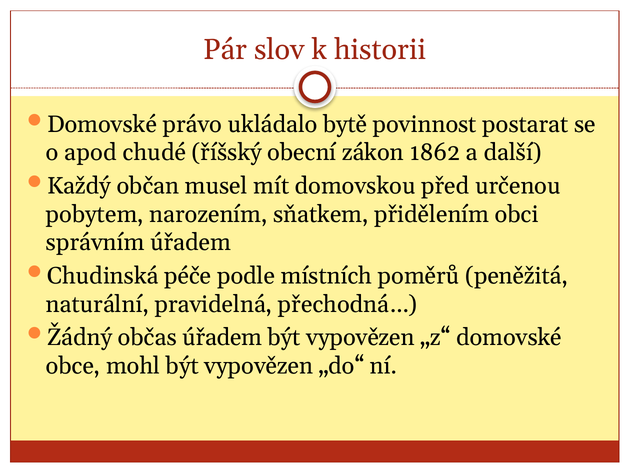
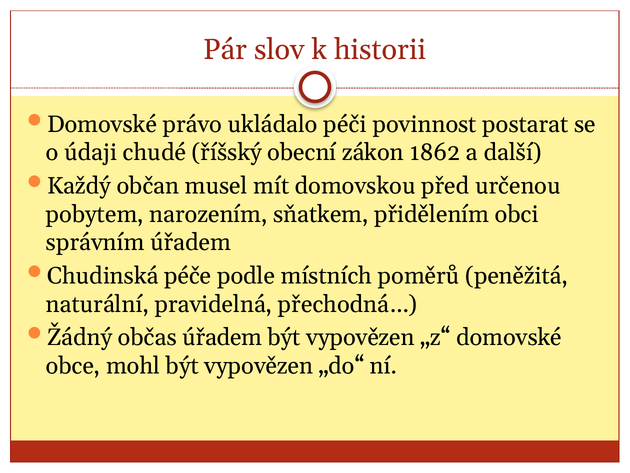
bytě: bytě -> péči (345, 124)
apod: apod -> údaji (91, 153)
